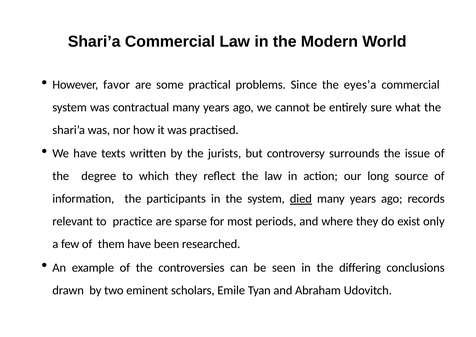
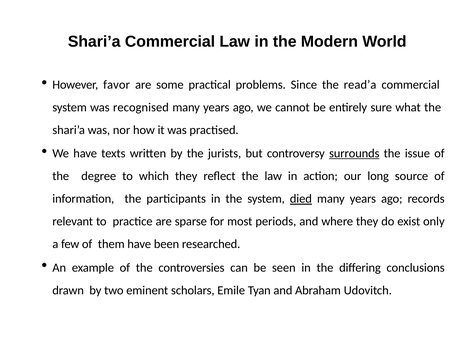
eyes’a: eyes’a -> read’a (360, 85)
contractual: contractual -> recognised (141, 107)
surrounds underline: none -> present (354, 153)
